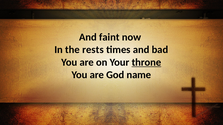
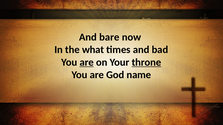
faint: faint -> bare (109, 37)
rests: rests -> what (93, 50)
are underline: none -> present (87, 62)
